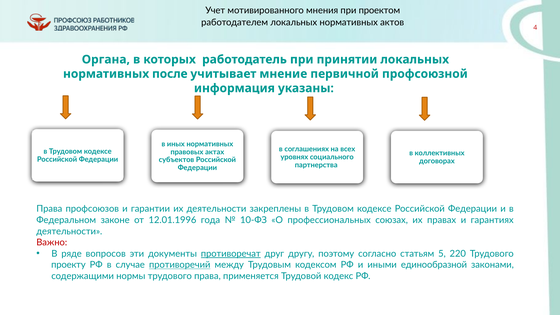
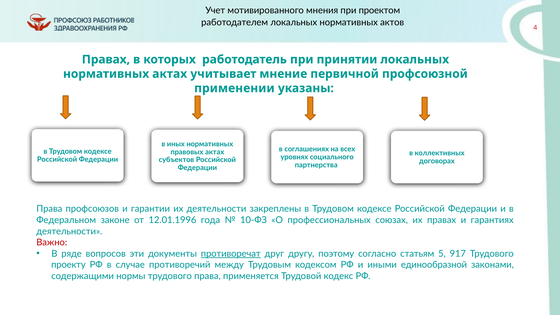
Органа: Органа -> Правах (106, 59)
нормативных после: после -> актах (170, 74)
информация: информация -> применении (234, 88)
220: 220 -> 917 (458, 254)
противоречий underline: present -> none (180, 265)
